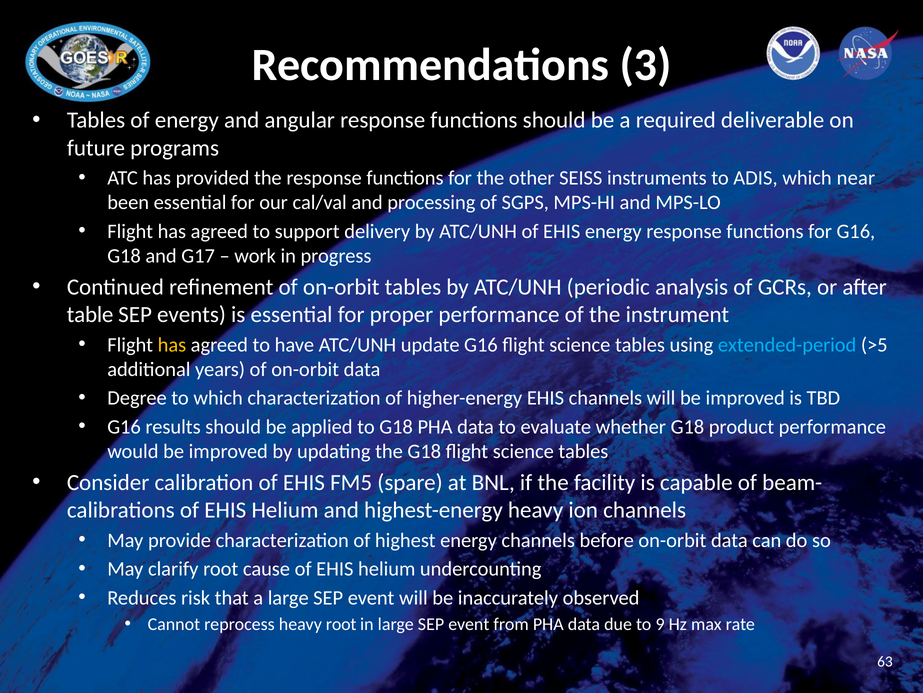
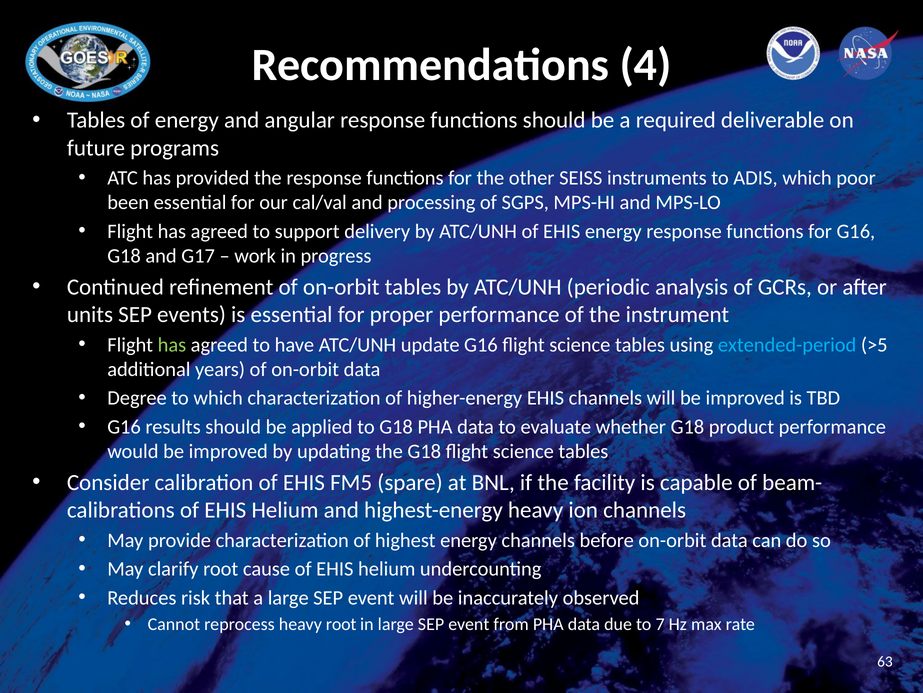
3: 3 -> 4 (646, 65)
near: near -> poor (856, 178)
table: table -> units (90, 314)
has colour: yellow -> light green (172, 344)
9: 9 -> 7 (660, 624)
